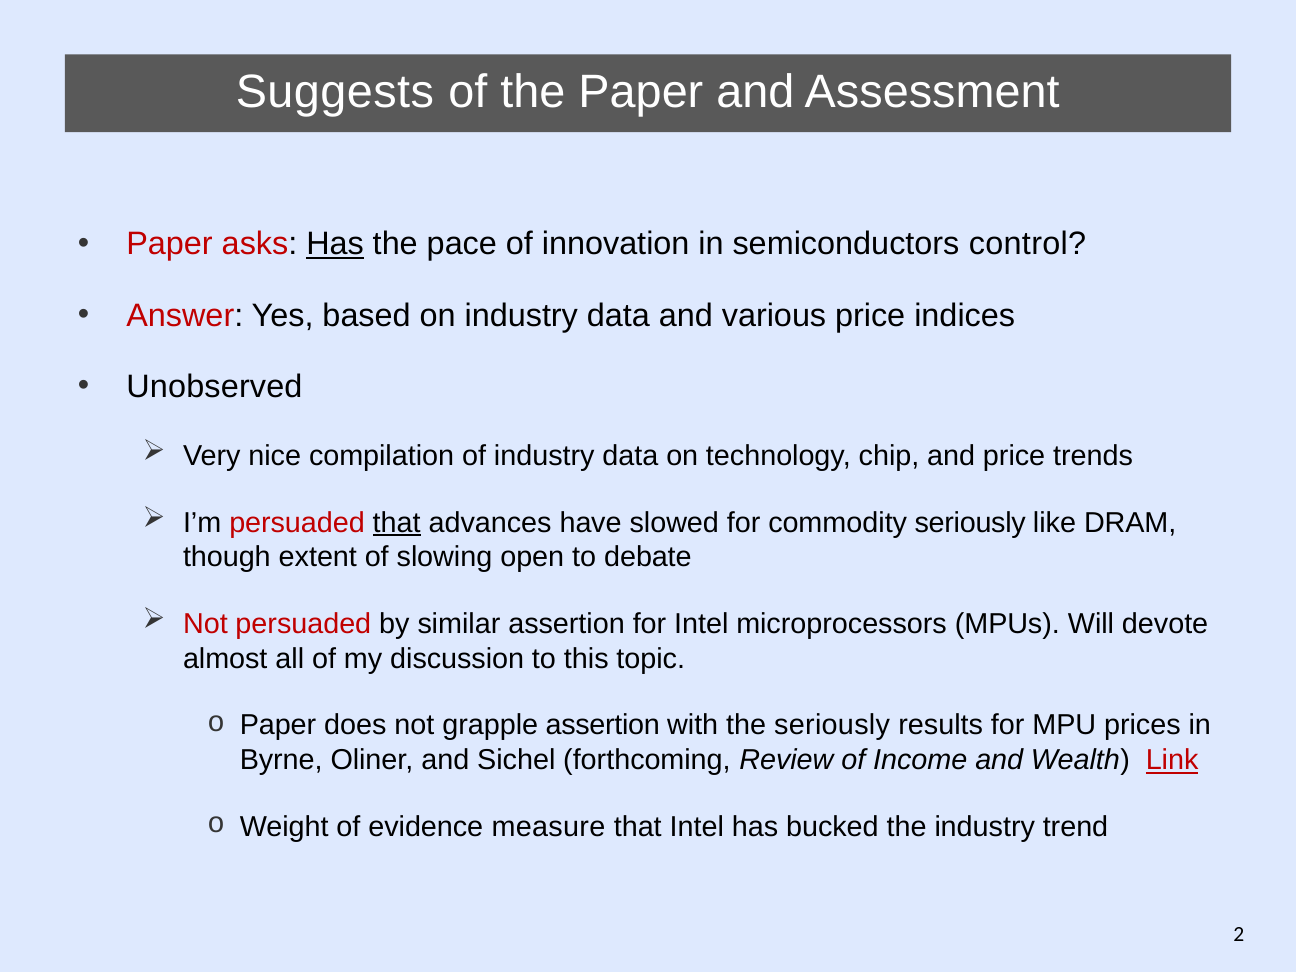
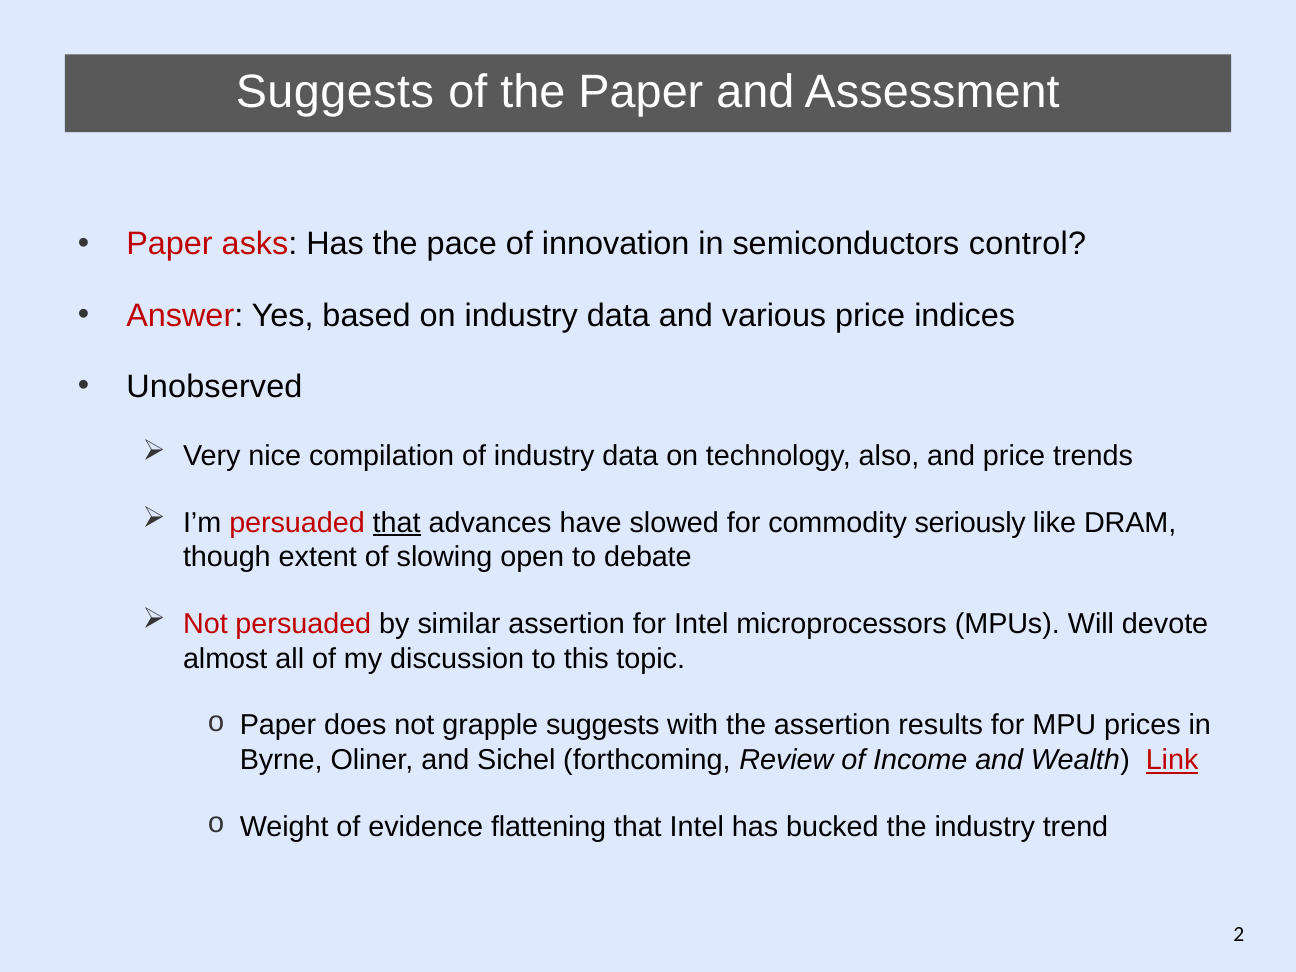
Has underline: present -> none (335, 244)
chip: chip -> also (889, 456)
grapple assertion: assertion -> suggests (603, 725)
the seriously: seriously -> assertion (832, 725)
measure: measure -> flattening (549, 827)
